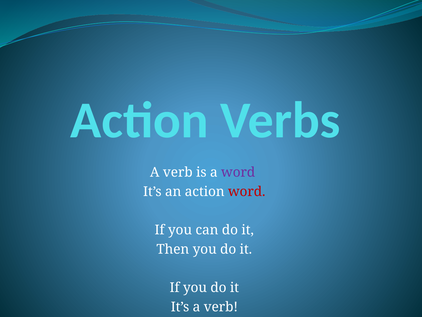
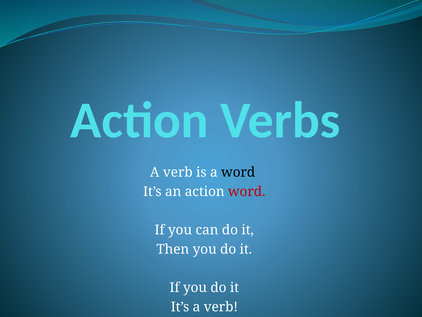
word colour: purple -> black (238, 172)
